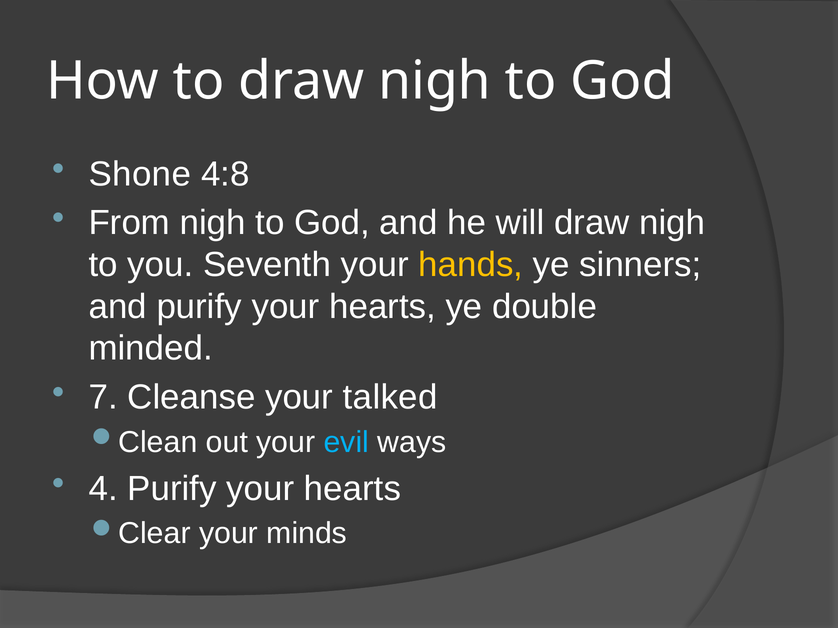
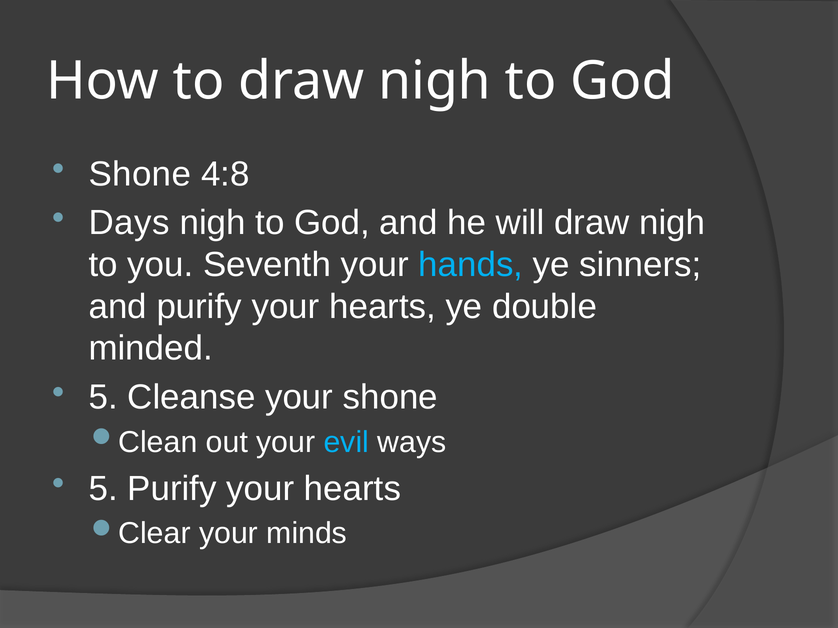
From: From -> Days (129, 223)
hands colour: yellow -> light blue (471, 265)
7: 7 -> 5 (103, 398)
your talked: talked -> shone (390, 398)
4: 4 -> 5 (103, 489)
